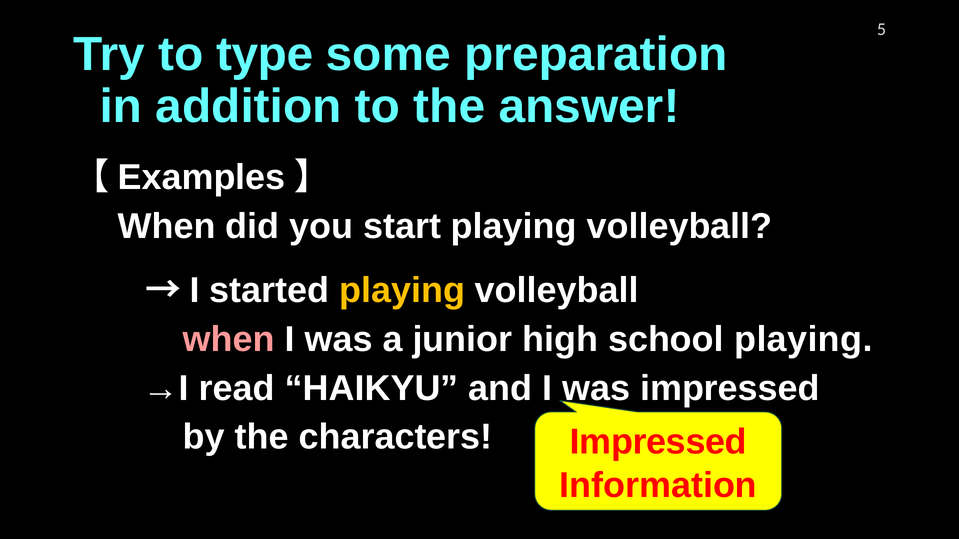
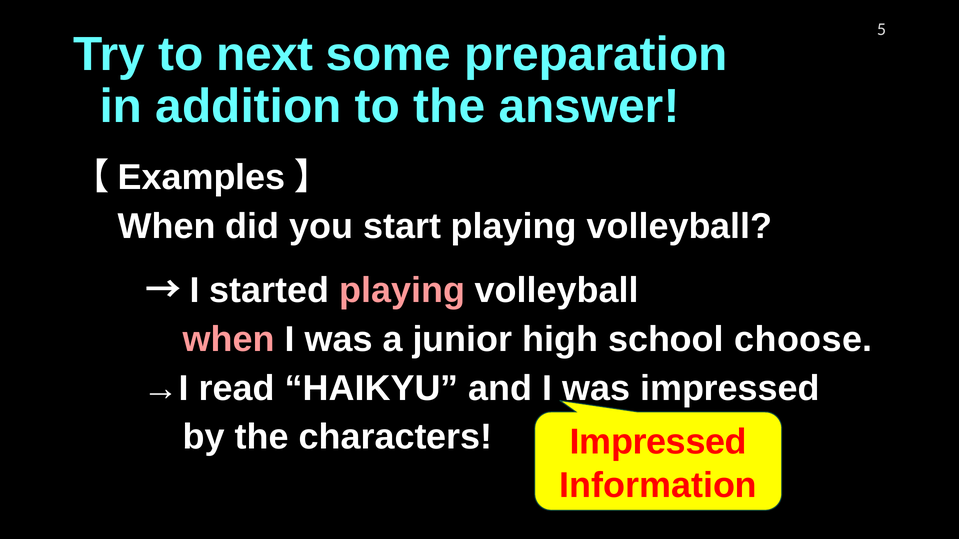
type: type -> next (265, 55)
playing colour: yellow -> pink (402, 291)
school playing: playing -> choose (803, 340)
